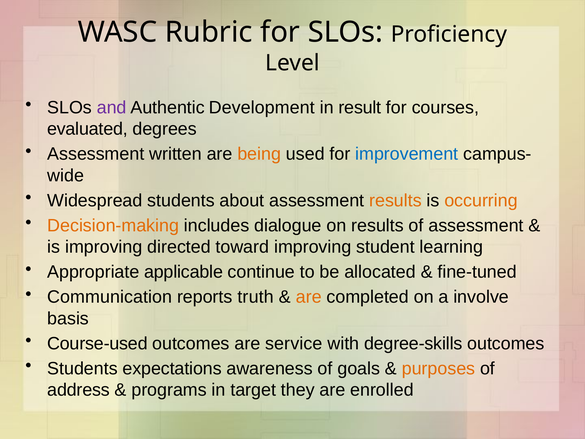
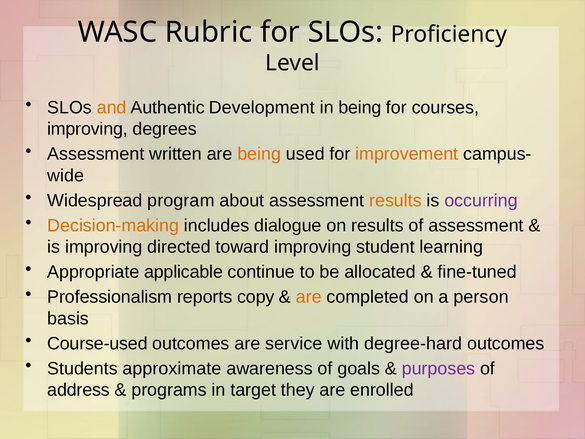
and colour: purple -> orange (112, 108)
in result: result -> being (360, 108)
evaluated: evaluated -> improving (87, 129)
improvement colour: blue -> orange (407, 154)
Widespread students: students -> program (181, 200)
occurring colour: orange -> purple (481, 200)
Communication: Communication -> Professionalism (110, 297)
truth: truth -> copy (256, 297)
involve: involve -> person (481, 297)
degree-skills: degree-skills -> degree-hard (413, 343)
expectations: expectations -> approximate (172, 368)
purposes colour: orange -> purple (438, 368)
